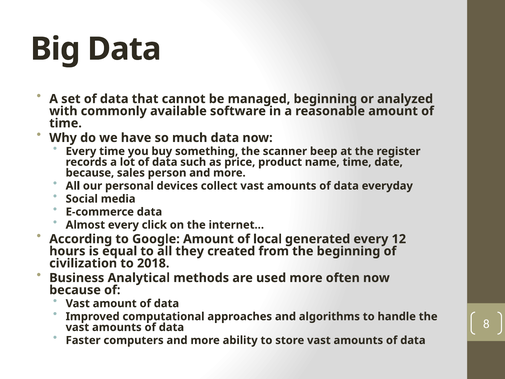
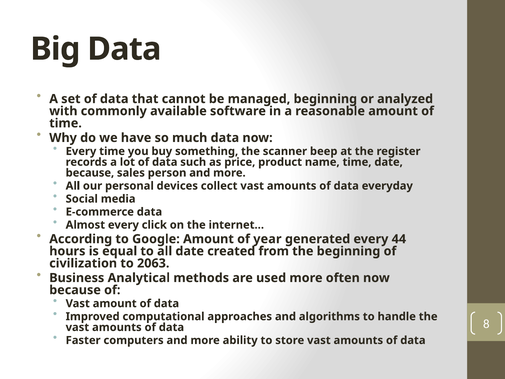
local: local -> year (267, 239)
12: 12 -> 44 (399, 239)
all they: they -> date (190, 251)
2018: 2018 -> 2063 (153, 263)
